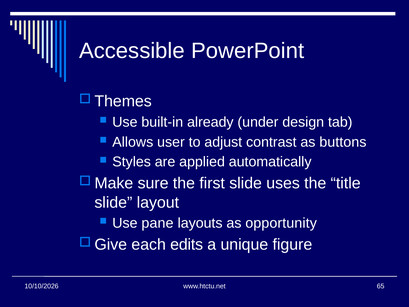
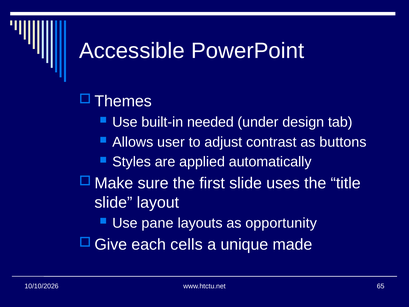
already: already -> needed (210, 122)
edits: edits -> cells (186, 244)
figure: figure -> made (292, 244)
